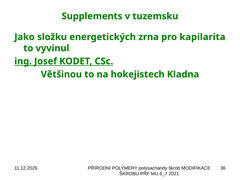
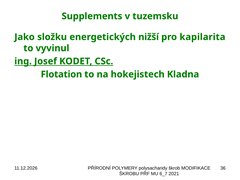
zrna: zrna -> nižší (149, 37)
Většinou: Většinou -> Flotation (61, 74)
